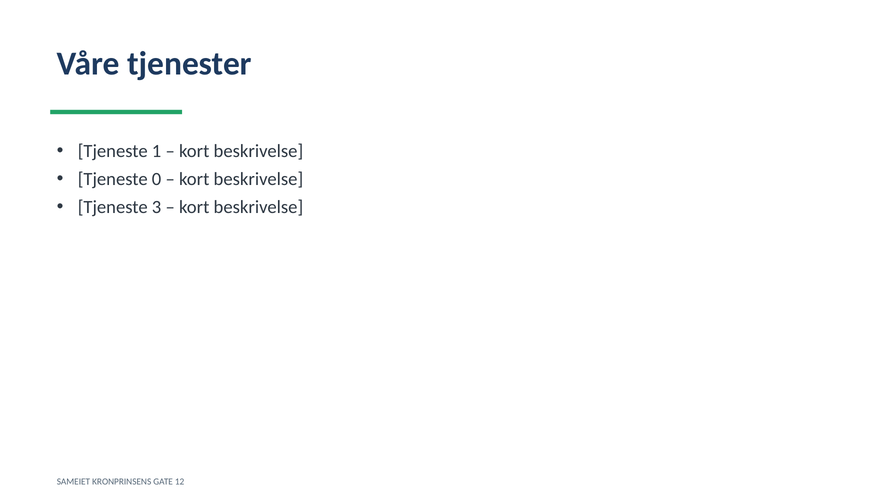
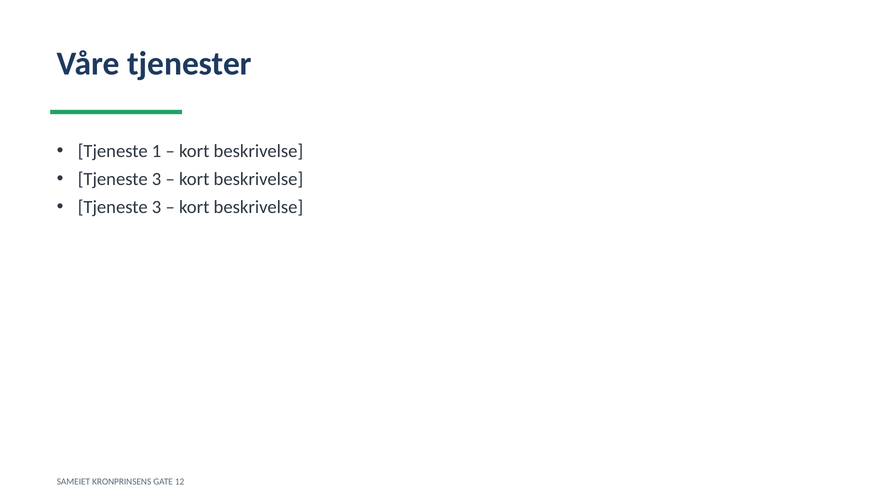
0: 0 -> 3 (157, 179)
